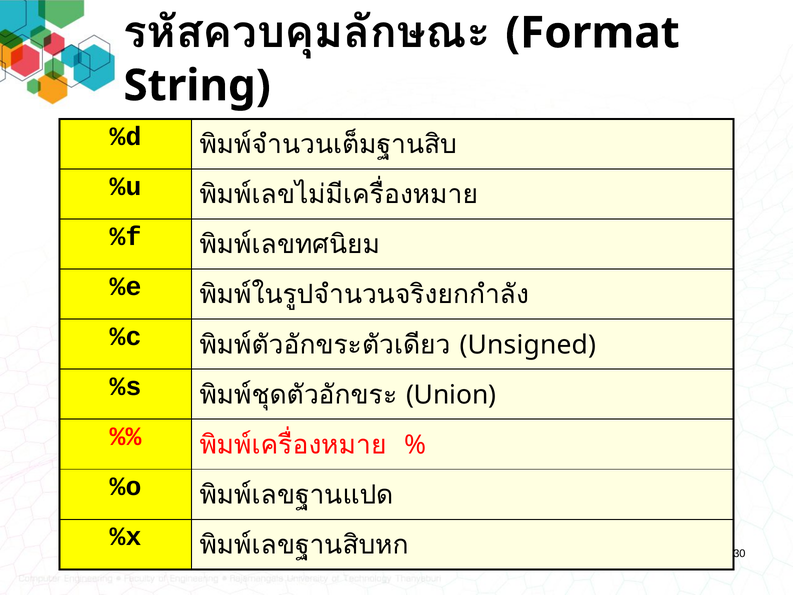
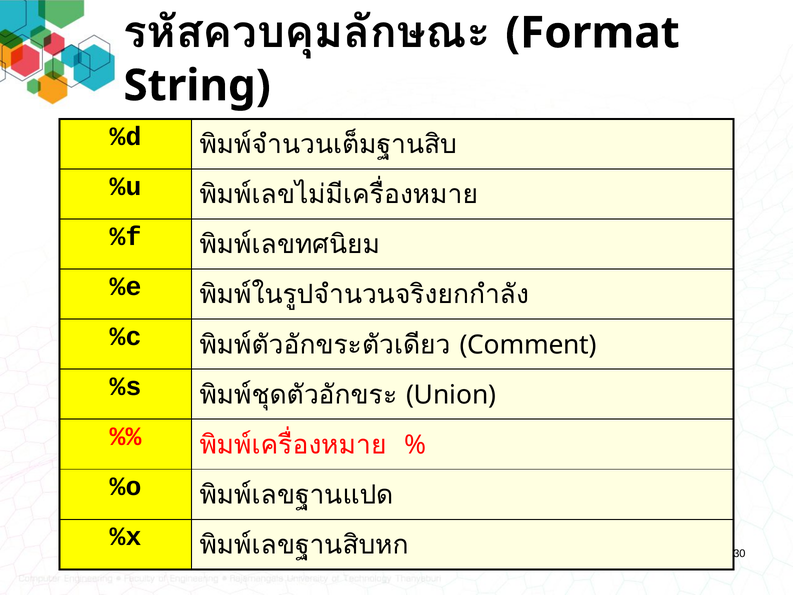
Unsigned: Unsigned -> Comment (528, 345)
